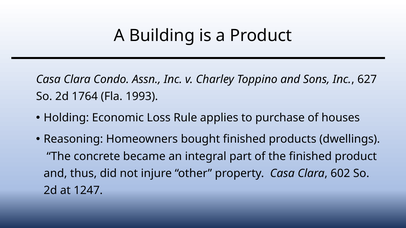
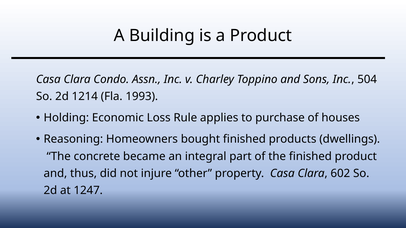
627: 627 -> 504 (367, 80)
1764: 1764 -> 1214 (85, 97)
